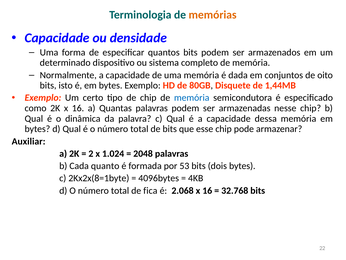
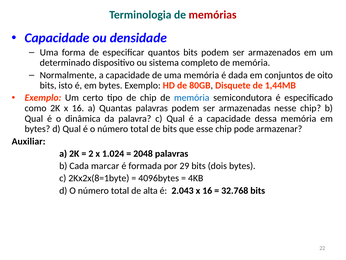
memórias colour: orange -> red (213, 15)
quanto: quanto -> marcar (105, 166)
53: 53 -> 29 (184, 166)
fica: fica -> alta (150, 190)
2.068: 2.068 -> 2.043 (183, 190)
